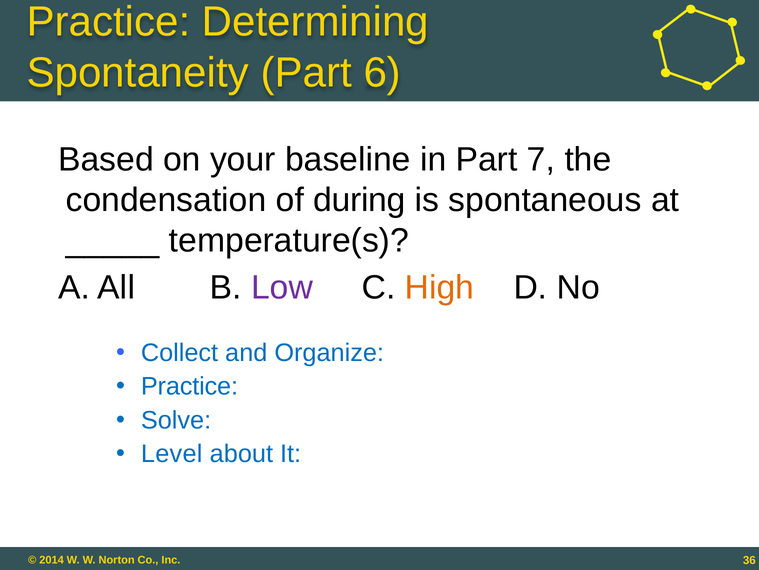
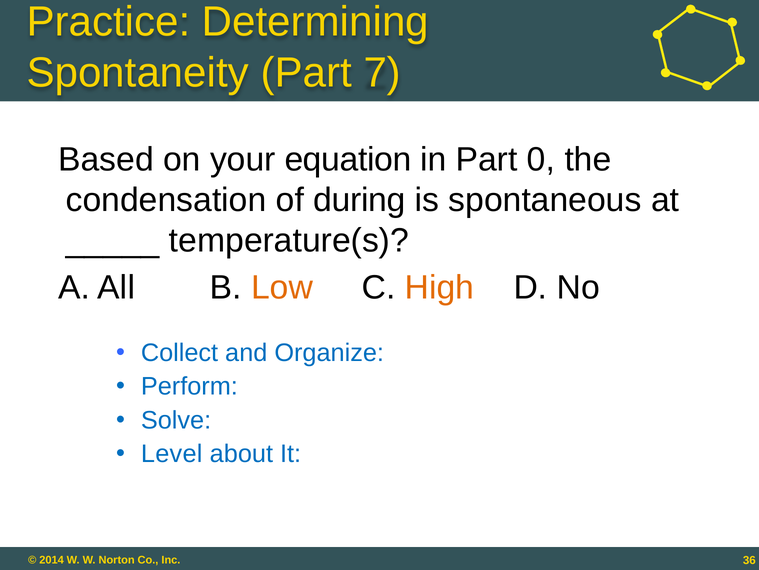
6: 6 -> 7 (382, 73)
baseline: baseline -> equation (348, 159)
7: 7 -> 0 (541, 159)
Low colour: purple -> orange (282, 287)
Practice: Practice -> Perform (189, 386)
